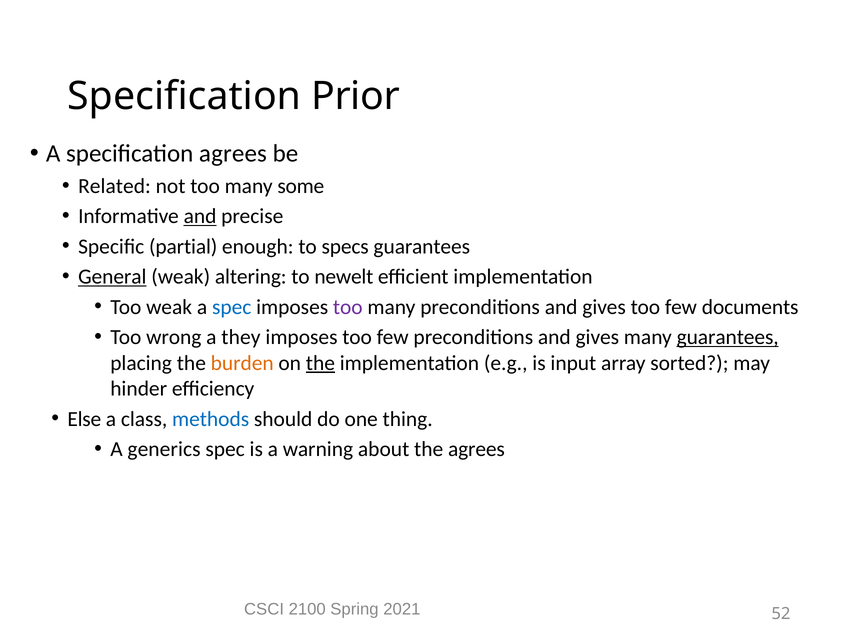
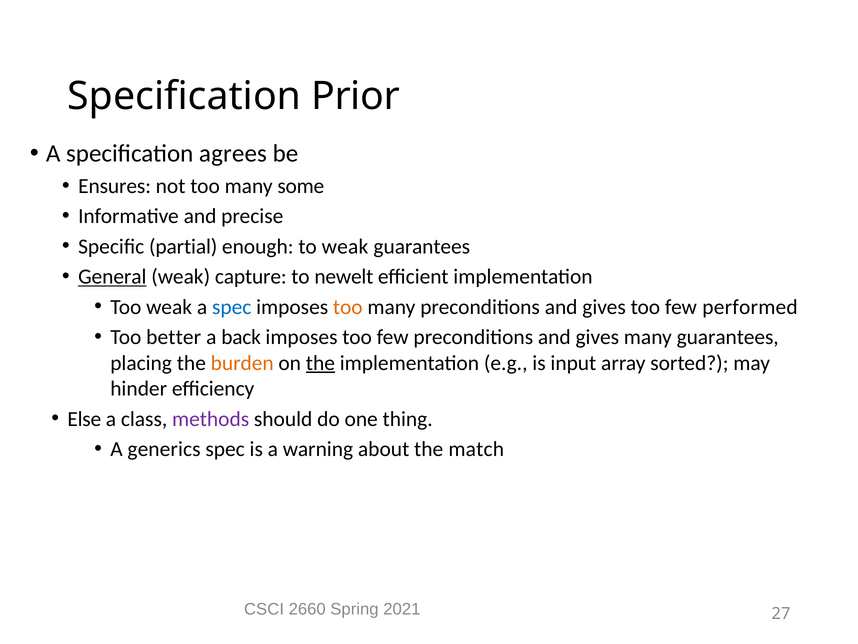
Related: Related -> Ensures (115, 186)
and underline: present -> none (200, 216)
to specs: specs -> weak (345, 246)
altering: altering -> capture (251, 277)
too colour: purple -> orange (348, 307)
documents: documents -> performed (750, 307)
wrong: wrong -> better (174, 337)
they: they -> back (241, 337)
guarantees underline: present -> none (728, 337)
methods colour: blue -> purple (211, 419)
the agrees: agrees -> match (476, 449)
2100: 2100 -> 2660 (307, 609)
52: 52 -> 27 (781, 613)
